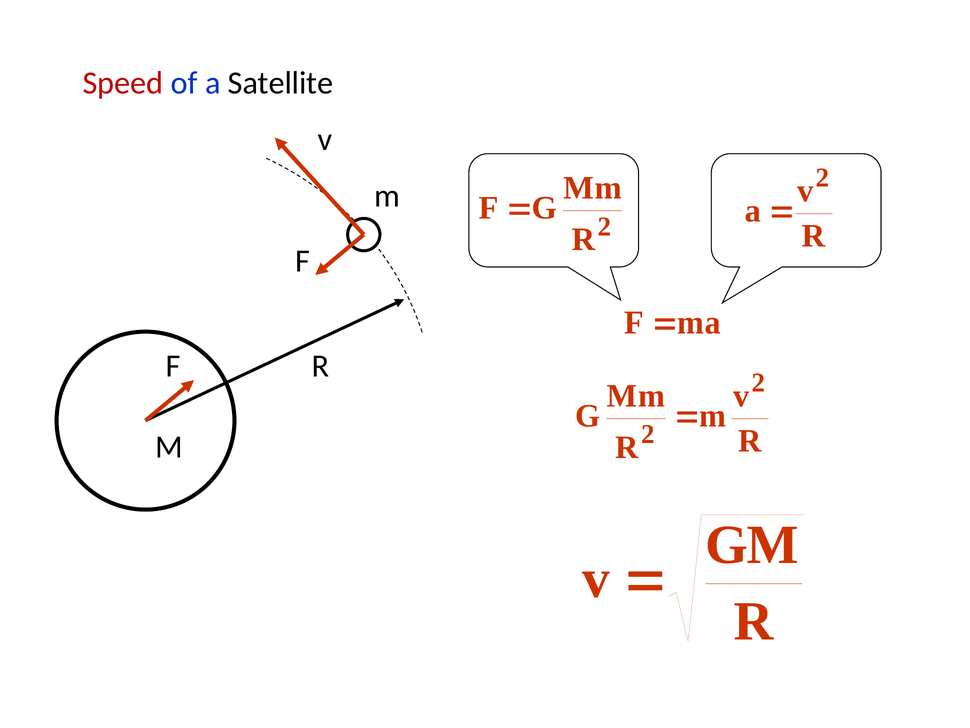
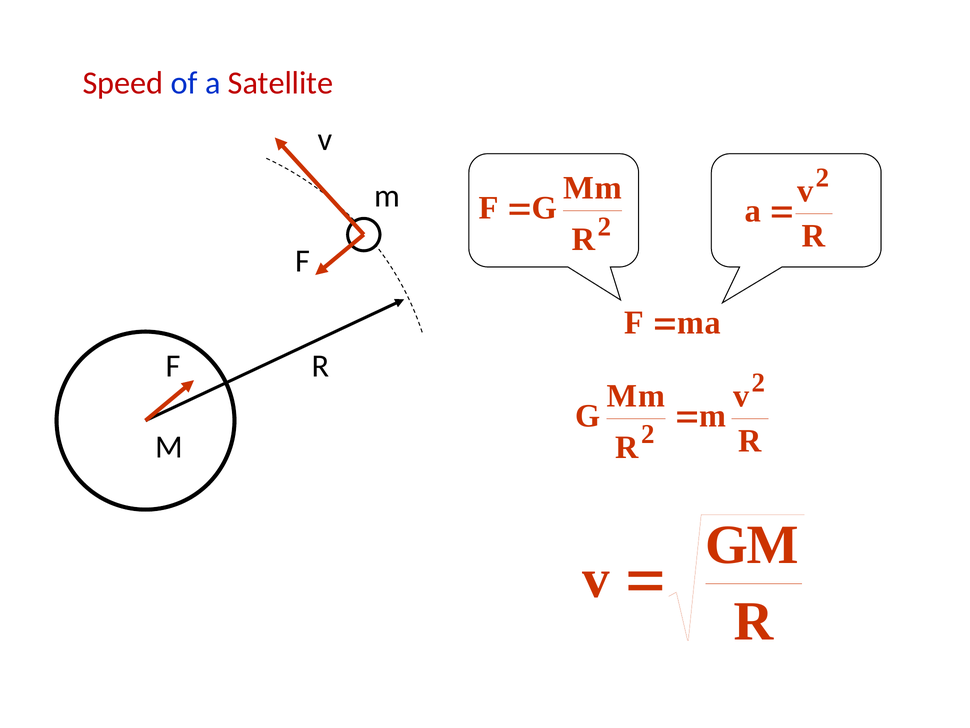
Satellite colour: black -> red (281, 83)
